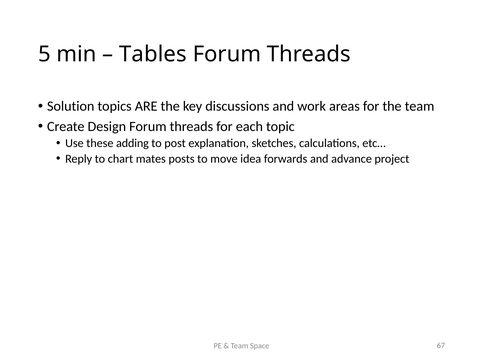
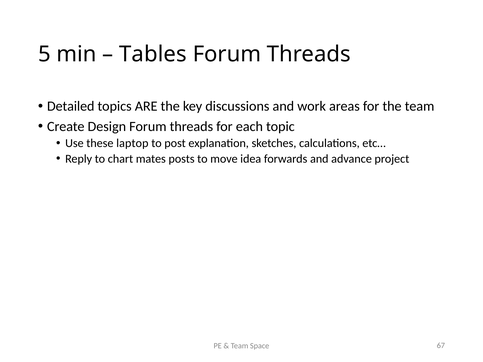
Solution: Solution -> Detailed (71, 106)
adding: adding -> laptop (132, 143)
